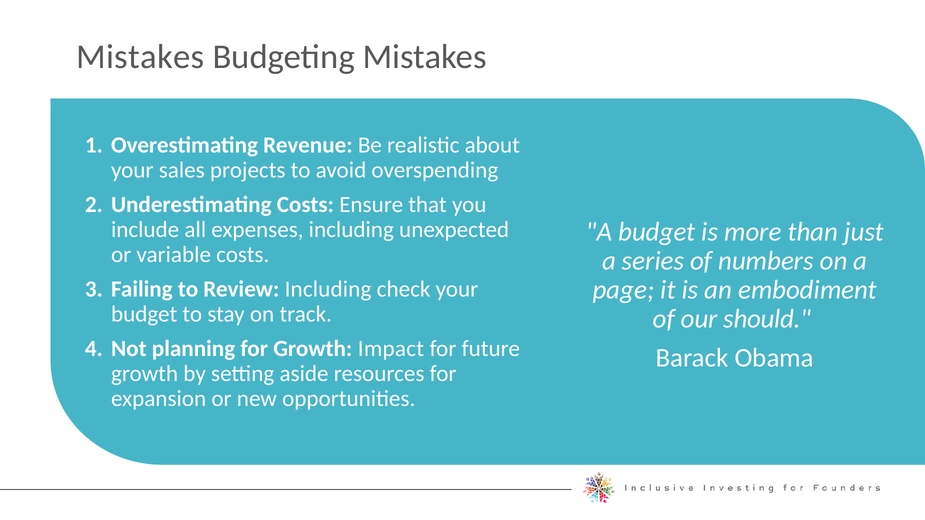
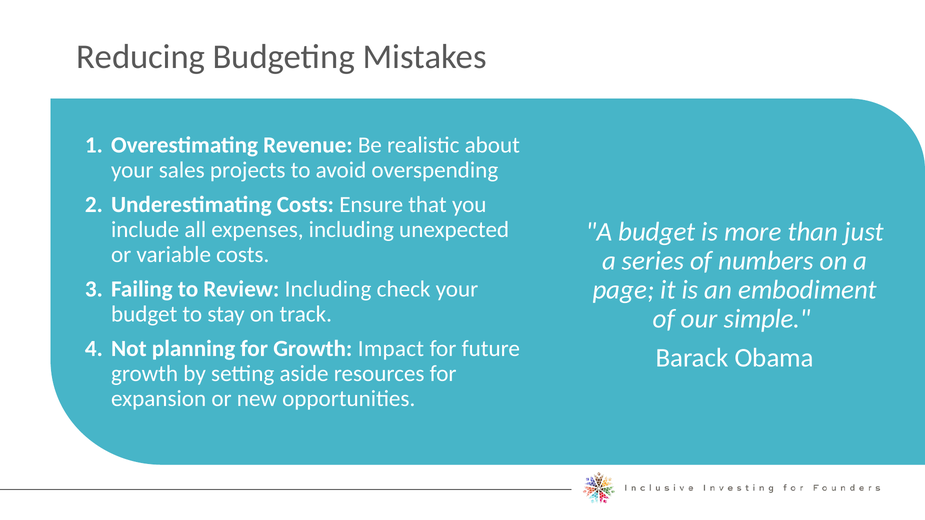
Mistakes: Mistakes -> Reducing (141, 57)
should: should -> simple (767, 319)
